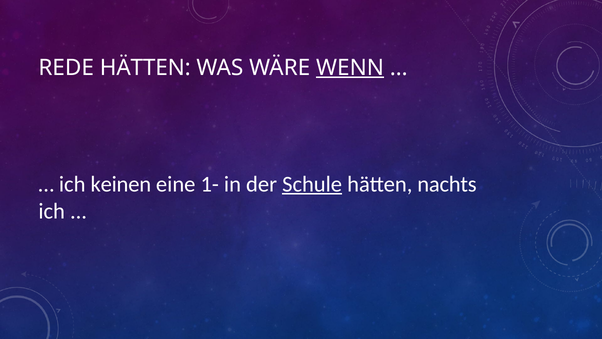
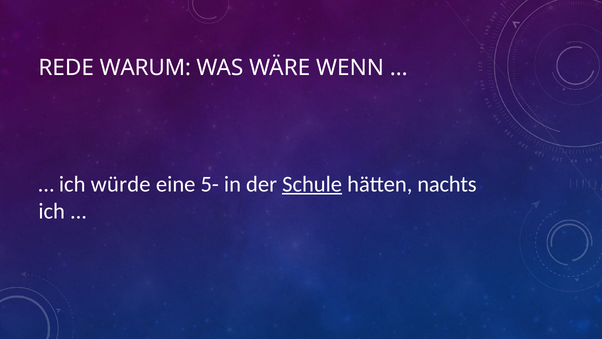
REDE HÄTTEN: HÄTTEN -> WARUM (145, 68)
WENN underline: present -> none (350, 68)
keinen: keinen -> würde (121, 184)
1-: 1- -> 5- (210, 184)
